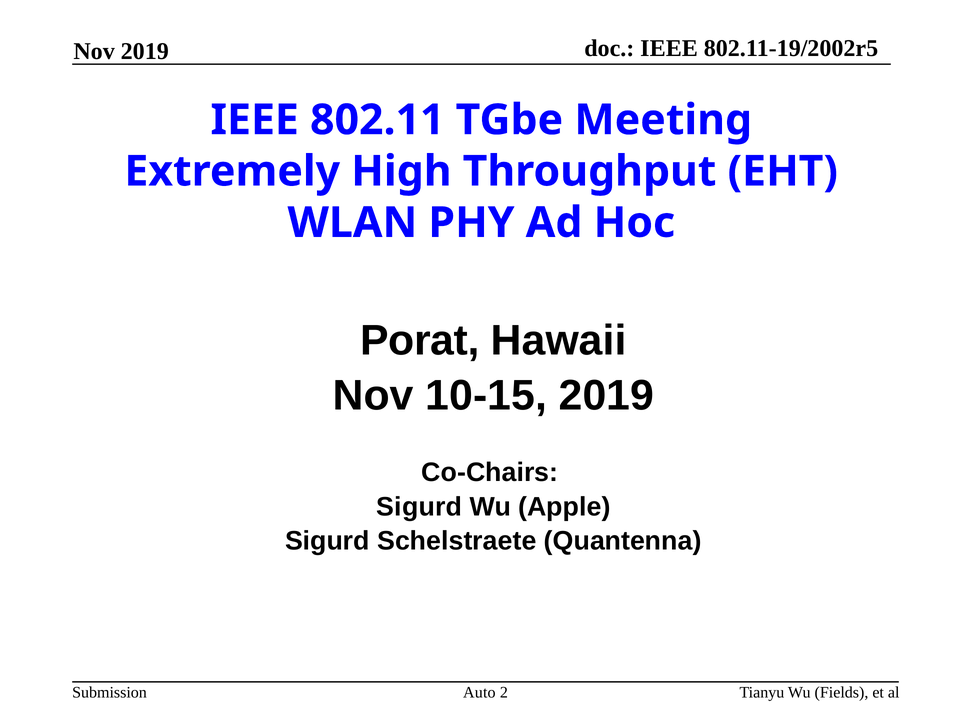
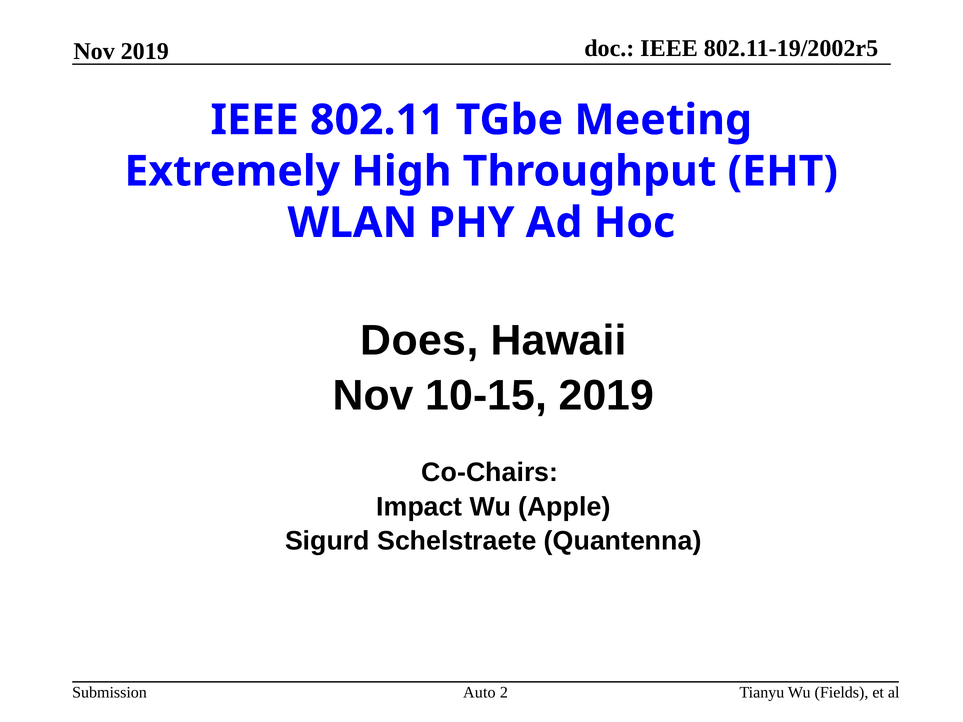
Porat: Porat -> Does (419, 341)
Sigurd: Sigurd -> Impact (419, 507)
